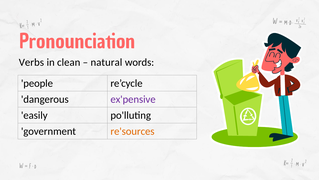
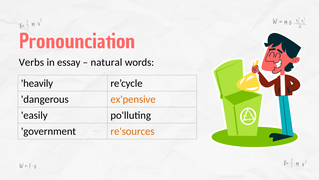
clean: clean -> essay (69, 62)
people: people -> heavily (37, 83)
ex'pensive colour: purple -> orange (133, 99)
